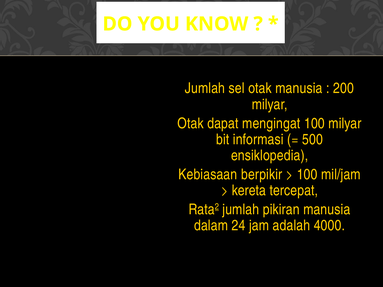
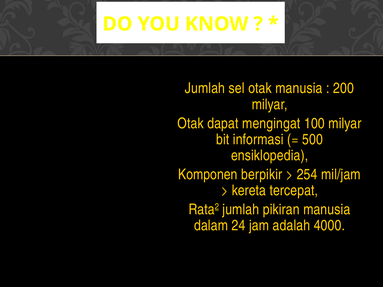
Kebiasaan: Kebiasaan -> Komponen (208, 175)
100: 100 -> 254 (307, 175)
